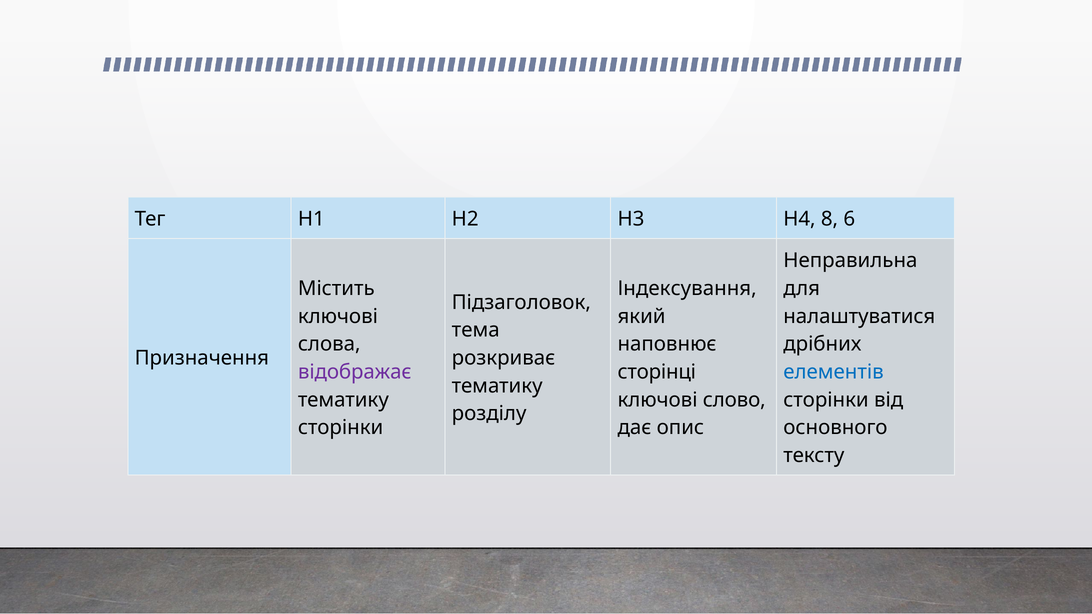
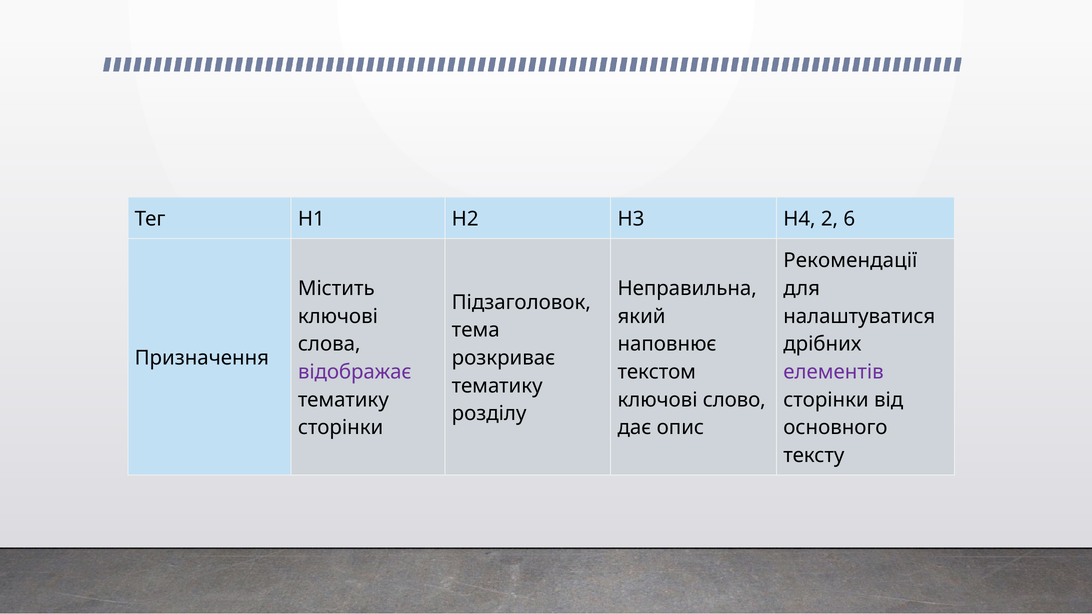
8: 8 -> 2 (830, 219)
Неправильна: Неправильна -> Рекомендації (850, 261)
Індексування: Індексування -> Неправильна (687, 289)
сторінці: сторінці -> текстом (657, 372)
елементів colour: blue -> purple (834, 372)
